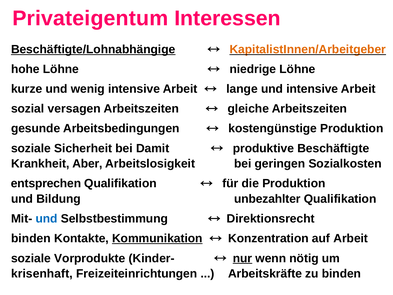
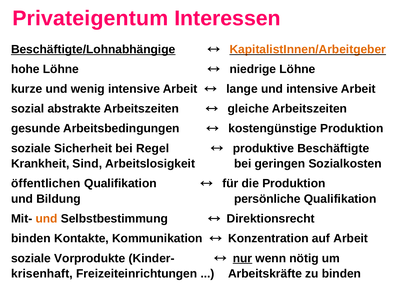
versagen: versagen -> abstrakte (74, 109)
Damit: Damit -> Regel (153, 148)
Aber: Aber -> Sind (87, 164)
entsprechen: entsprechen -> öffentlichen (46, 183)
unbezahlter: unbezahlter -> persönliche (267, 199)
und colour: blue -> orange (47, 219)
Kommunikation underline: present -> none (157, 238)
